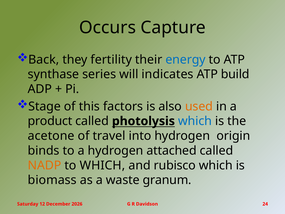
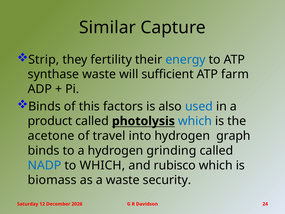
Occurs: Occurs -> Similar (108, 28)
Back: Back -> Strip (44, 60)
synthase series: series -> waste (99, 74)
indicates: indicates -> sufficient (168, 74)
build: build -> farm (235, 74)
Stage: Stage -> Binds (45, 106)
used colour: orange -> blue (199, 106)
origin: origin -> graph (233, 136)
attached: attached -> grinding (171, 150)
NADP colour: orange -> blue (45, 165)
granum: granum -> security (167, 180)
